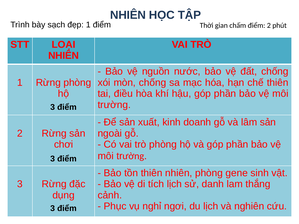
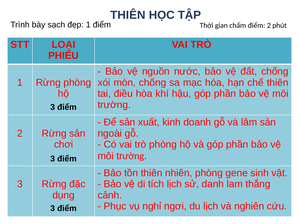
NHIÊN: NHIÊN -> THIÊN (128, 15)
NHIÊN: NHIÊN -> PHIẾU (64, 56)
